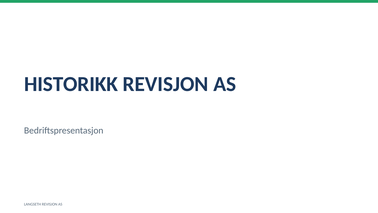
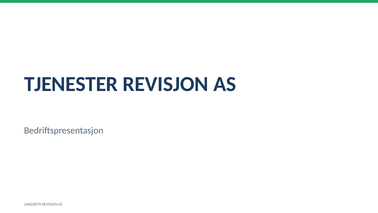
HISTORIKK: HISTORIKK -> TJENESTER (71, 84)
